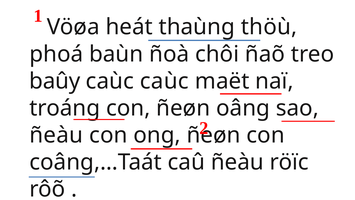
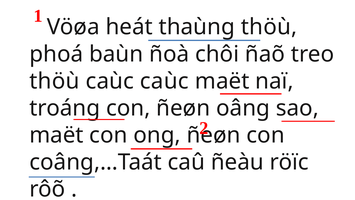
baûy: baûy -> thöù (54, 81)
ñeàu: ñeàu -> maët (56, 135)
